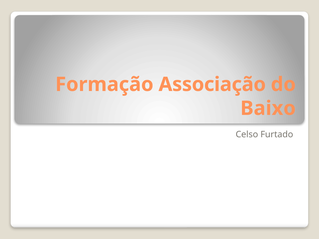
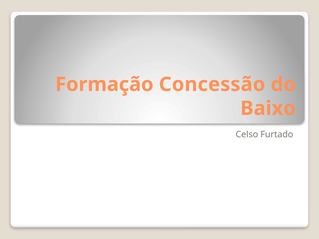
Associação: Associação -> Concessão (212, 84)
